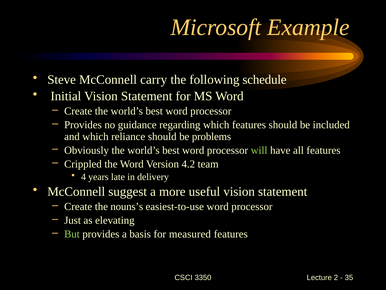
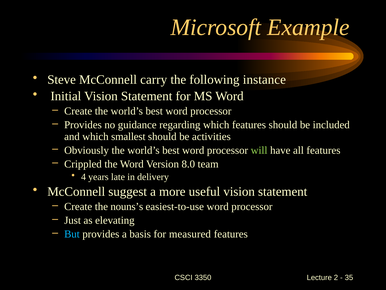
schedule: schedule -> instance (264, 80)
reliance: reliance -> smallest (128, 136)
problems: problems -> activities (211, 136)
4.2: 4.2 -> 8.0 (188, 164)
But colour: light green -> light blue (72, 234)
